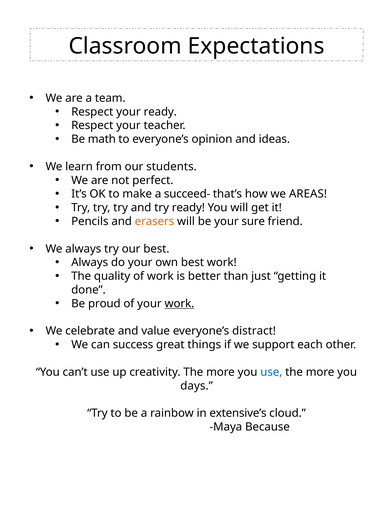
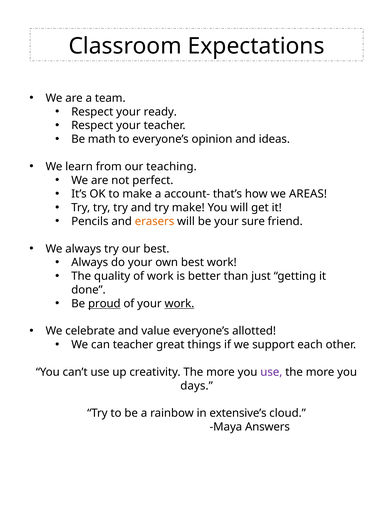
students: students -> teaching (171, 167)
succeed-: succeed- -> account- (187, 194)
try ready: ready -> make (188, 208)
proud underline: none -> present (104, 304)
distract: distract -> allotted (254, 331)
can success: success -> teacher (133, 345)
use colour: blue -> purple (271, 373)
Because: Because -> Answers (267, 427)
